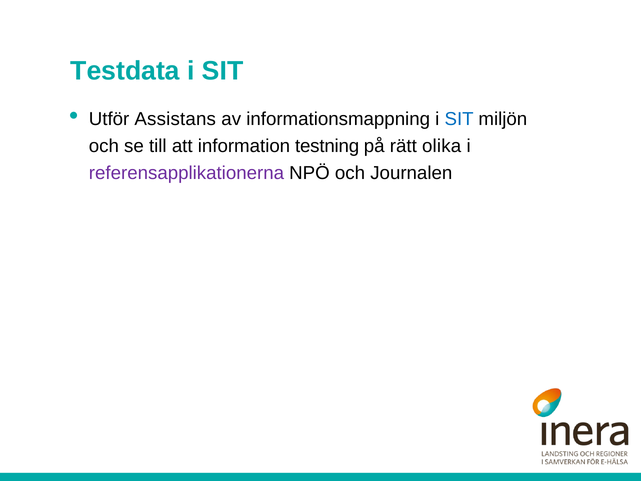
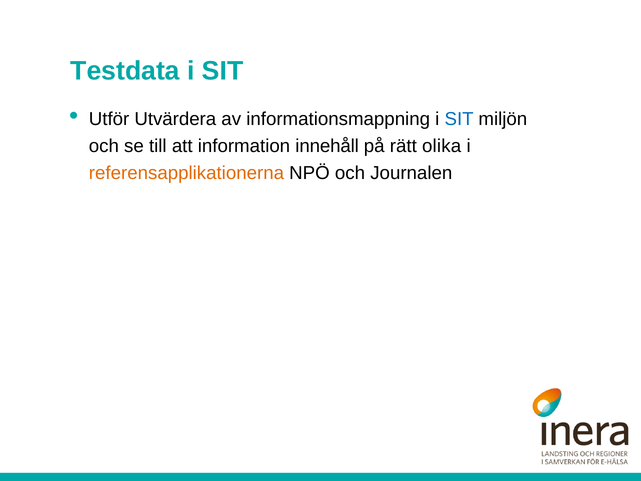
Assistans: Assistans -> Utvärdera (175, 119)
testning: testning -> innehåll (327, 146)
referensapplikationerna colour: purple -> orange (186, 173)
